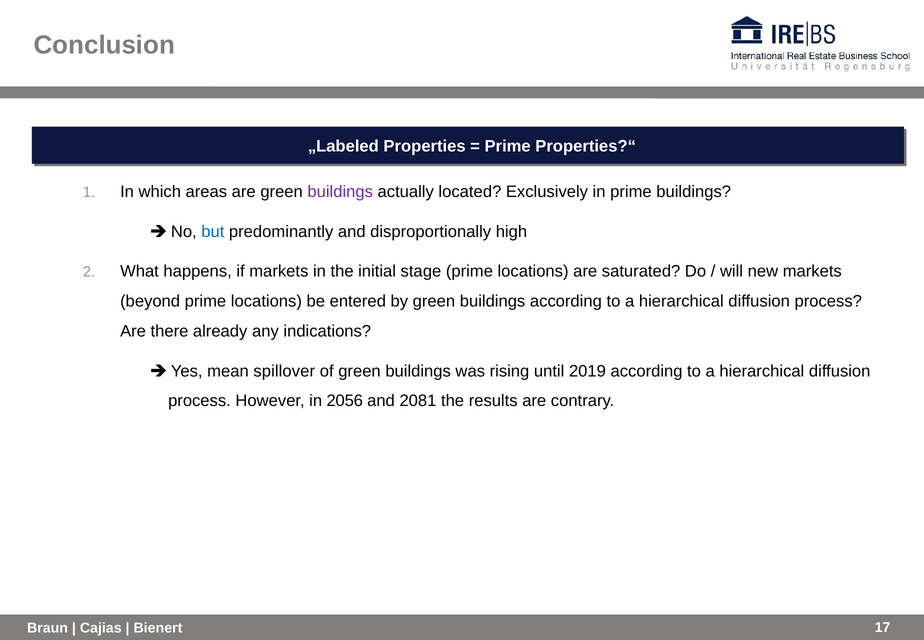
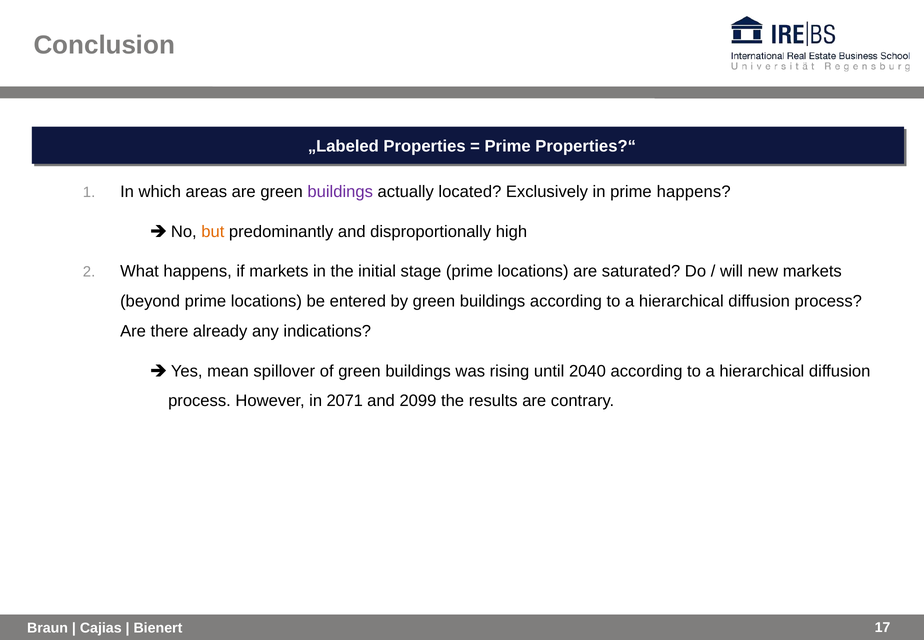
prime buildings: buildings -> happens (694, 192)
but colour: blue -> orange (213, 232)
2019: 2019 -> 2040 (587, 371)
2056: 2056 -> 2071 (345, 401)
2081: 2081 -> 2099 (418, 401)
